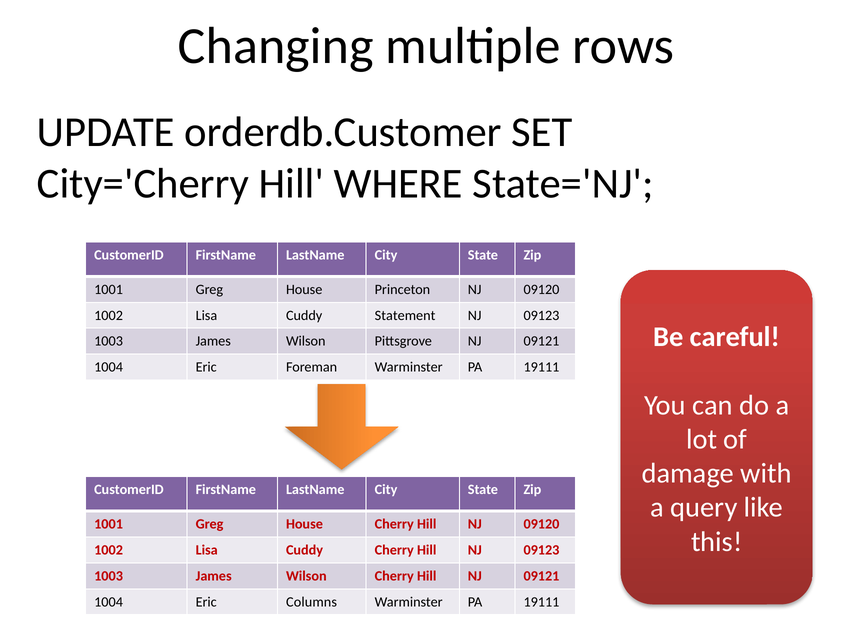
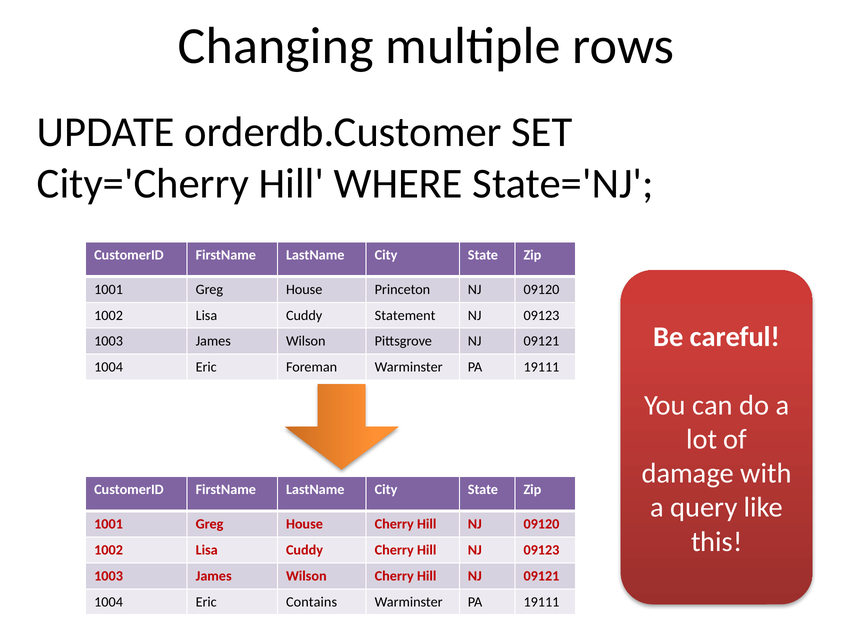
Columns: Columns -> Contains (312, 602)
